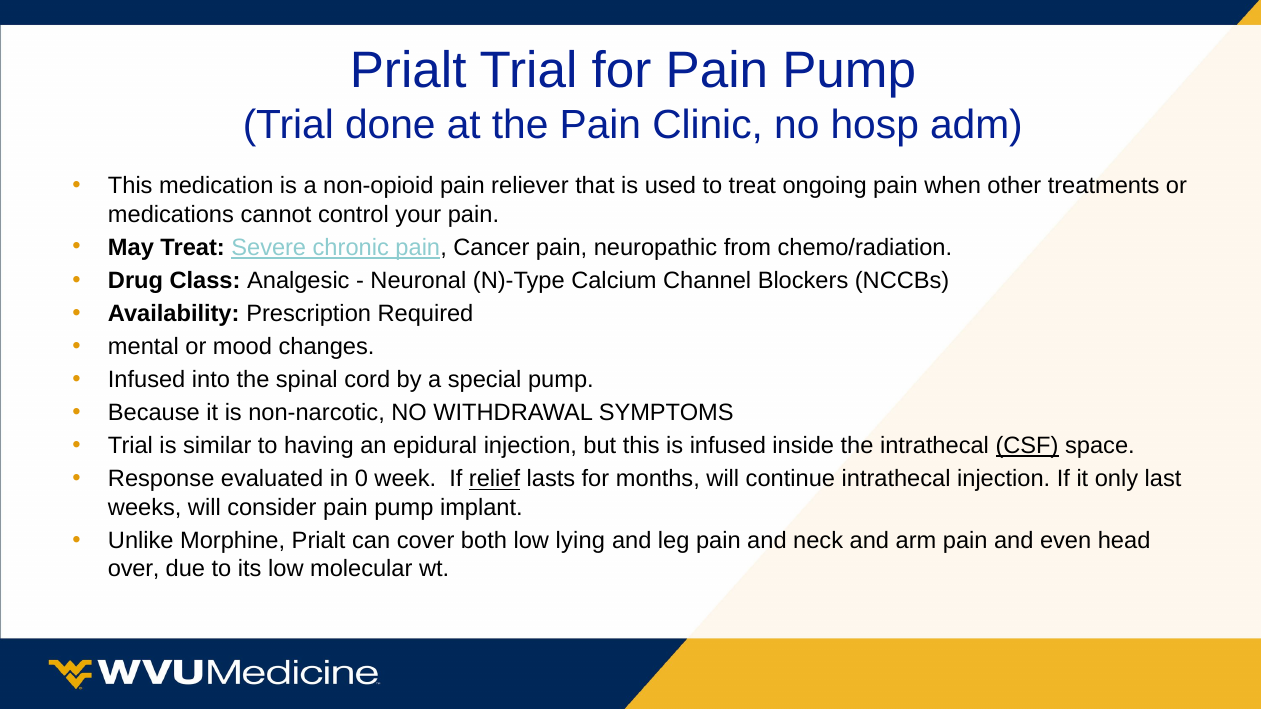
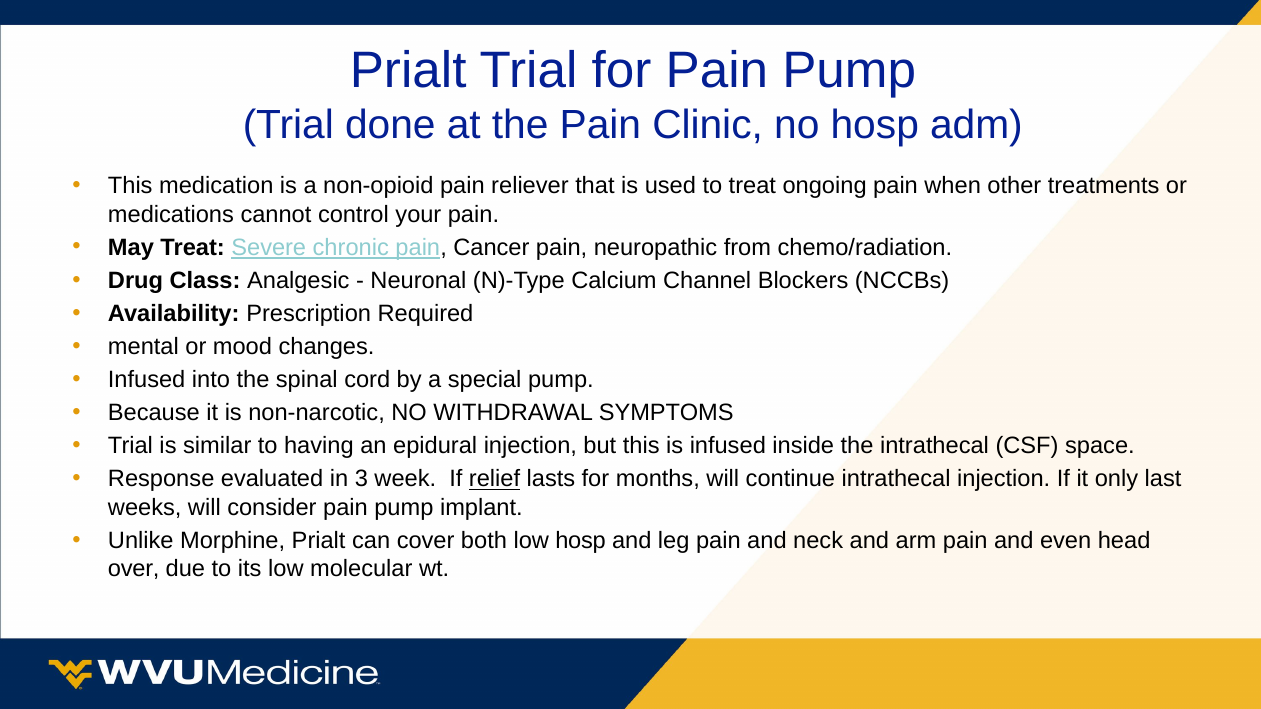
CSF underline: present -> none (1027, 446)
0: 0 -> 3 (361, 479)
low lying: lying -> hosp (581, 541)
